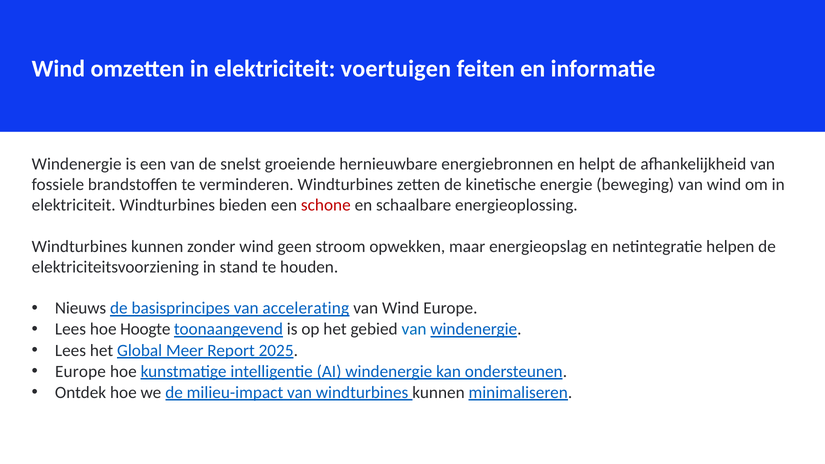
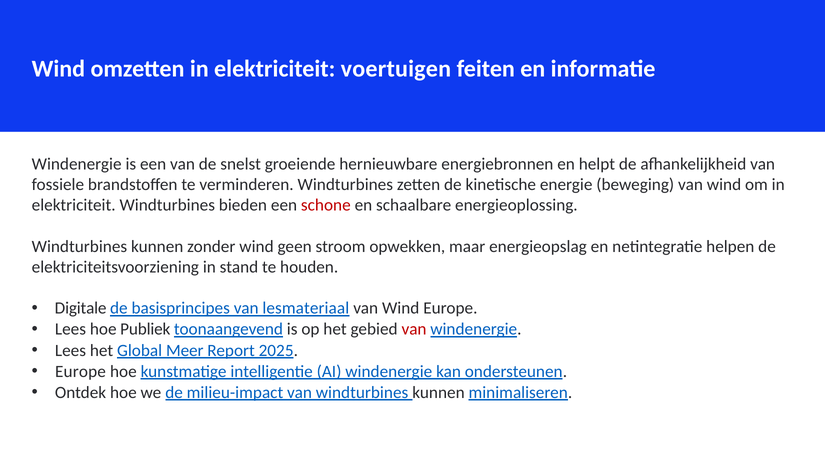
Nieuws: Nieuws -> Digitale (81, 308)
accelerating: accelerating -> lesmateriaal (306, 308)
Hoogte: Hoogte -> Publiek (145, 329)
van colour: blue -> red (414, 329)
